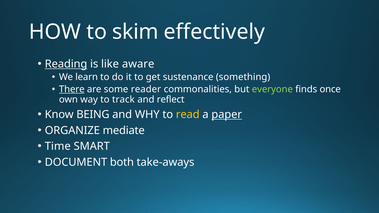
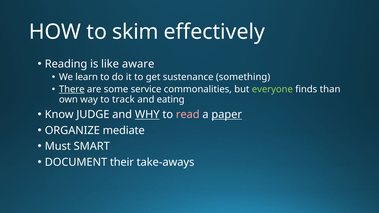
Reading underline: present -> none (66, 64)
reader: reader -> service (146, 89)
once: once -> than (330, 89)
reflect: reflect -> eating (171, 100)
BEING: BEING -> JUDGE (93, 115)
WHY underline: none -> present (147, 115)
read colour: yellow -> pink (188, 115)
Time: Time -> Must (58, 146)
both: both -> their (122, 162)
